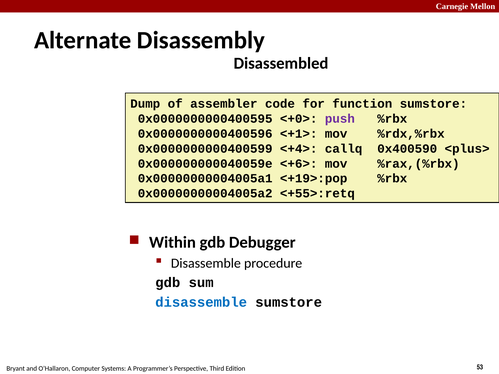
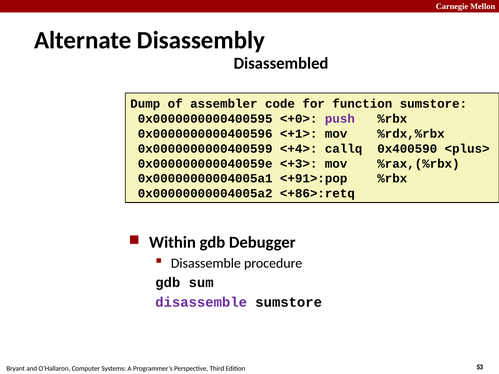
<+6>: <+6> -> <+3> (299, 164)
<+19>:pop: <+19>:pop -> <+91>:pop (314, 179)
<+55>:retq: <+55>:retq -> <+86>:retq (317, 194)
disassemble colour: blue -> purple (201, 302)
